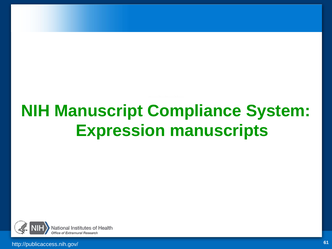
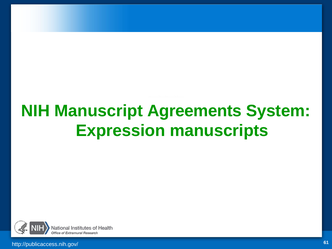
Compliance: Compliance -> Agreements (194, 111)
